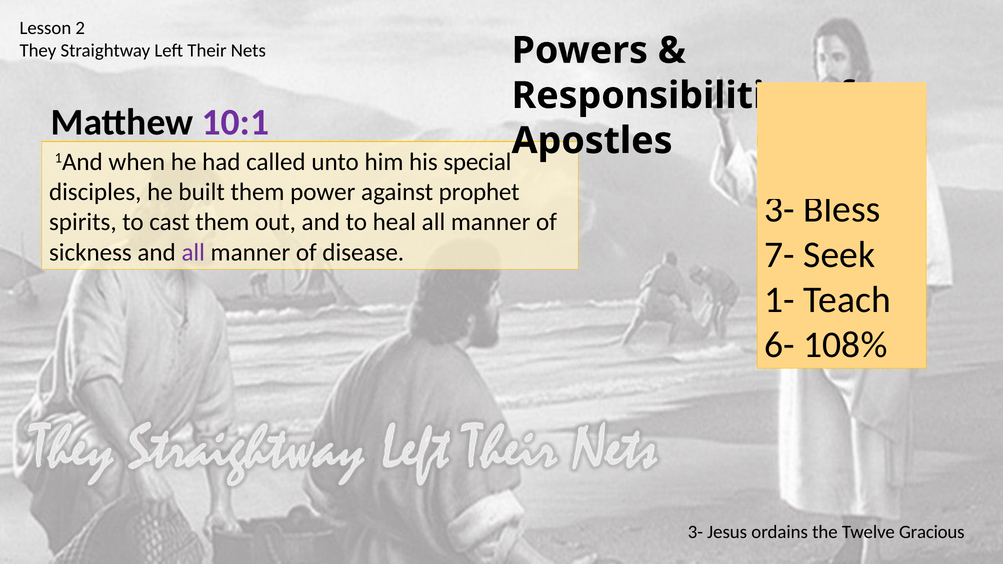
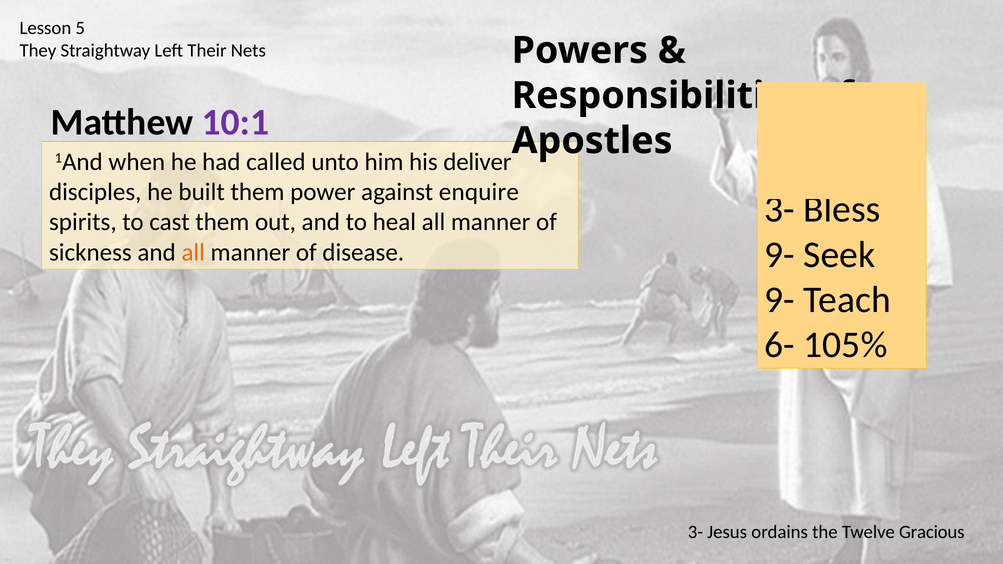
2: 2 -> 5 (80, 28)
special: special -> deliver (477, 162)
prophet: prophet -> enquire (479, 192)
7-: 7- -> 9- (780, 255)
all colour: purple -> orange (193, 252)
1-: 1- -> 9- (780, 300)
108%: 108% -> 105% (845, 345)
